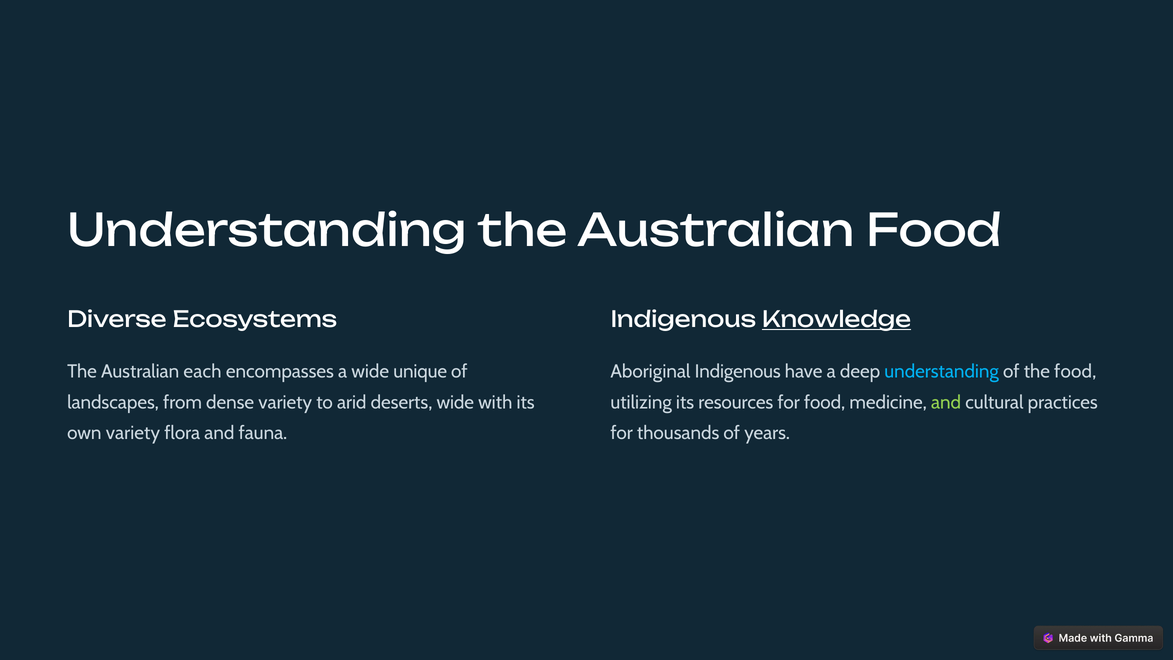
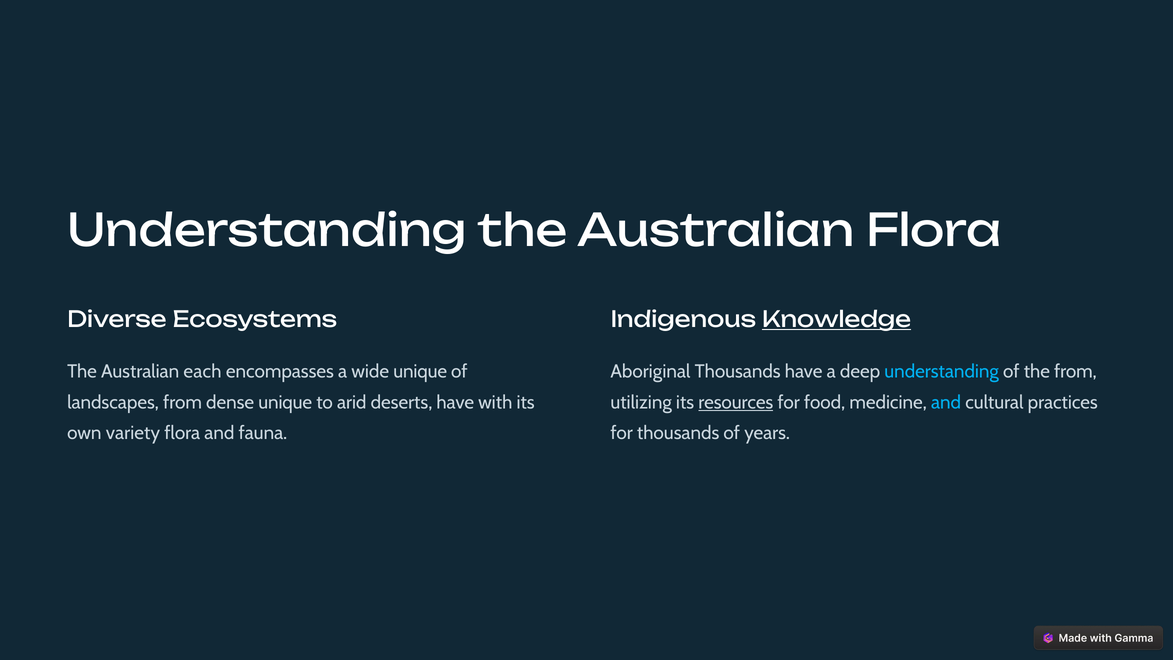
Australian Food: Food -> Flora (934, 232)
Aboriginal Indigenous: Indigenous -> Thousands (738, 372)
the food: food -> from (1075, 372)
dense variety: variety -> unique (285, 402)
deserts wide: wide -> have (455, 402)
resources underline: none -> present (736, 402)
and colour: light green -> light blue (946, 402)
